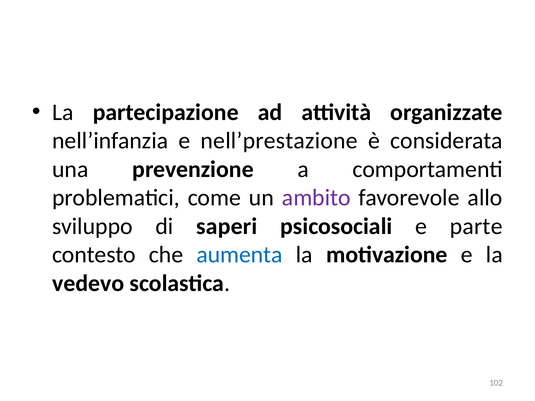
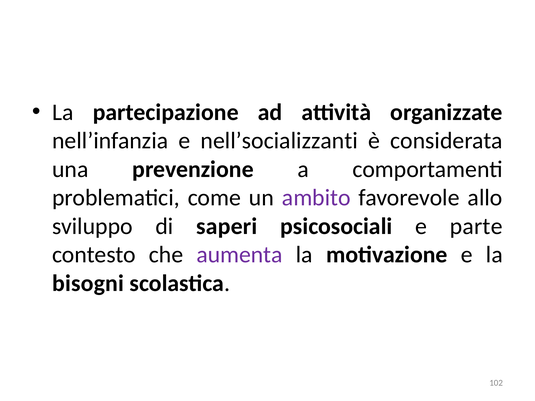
nell’prestazione: nell’prestazione -> nell’socializzanti (279, 141)
aumenta colour: blue -> purple (240, 255)
vedevo: vedevo -> bisogni (88, 283)
